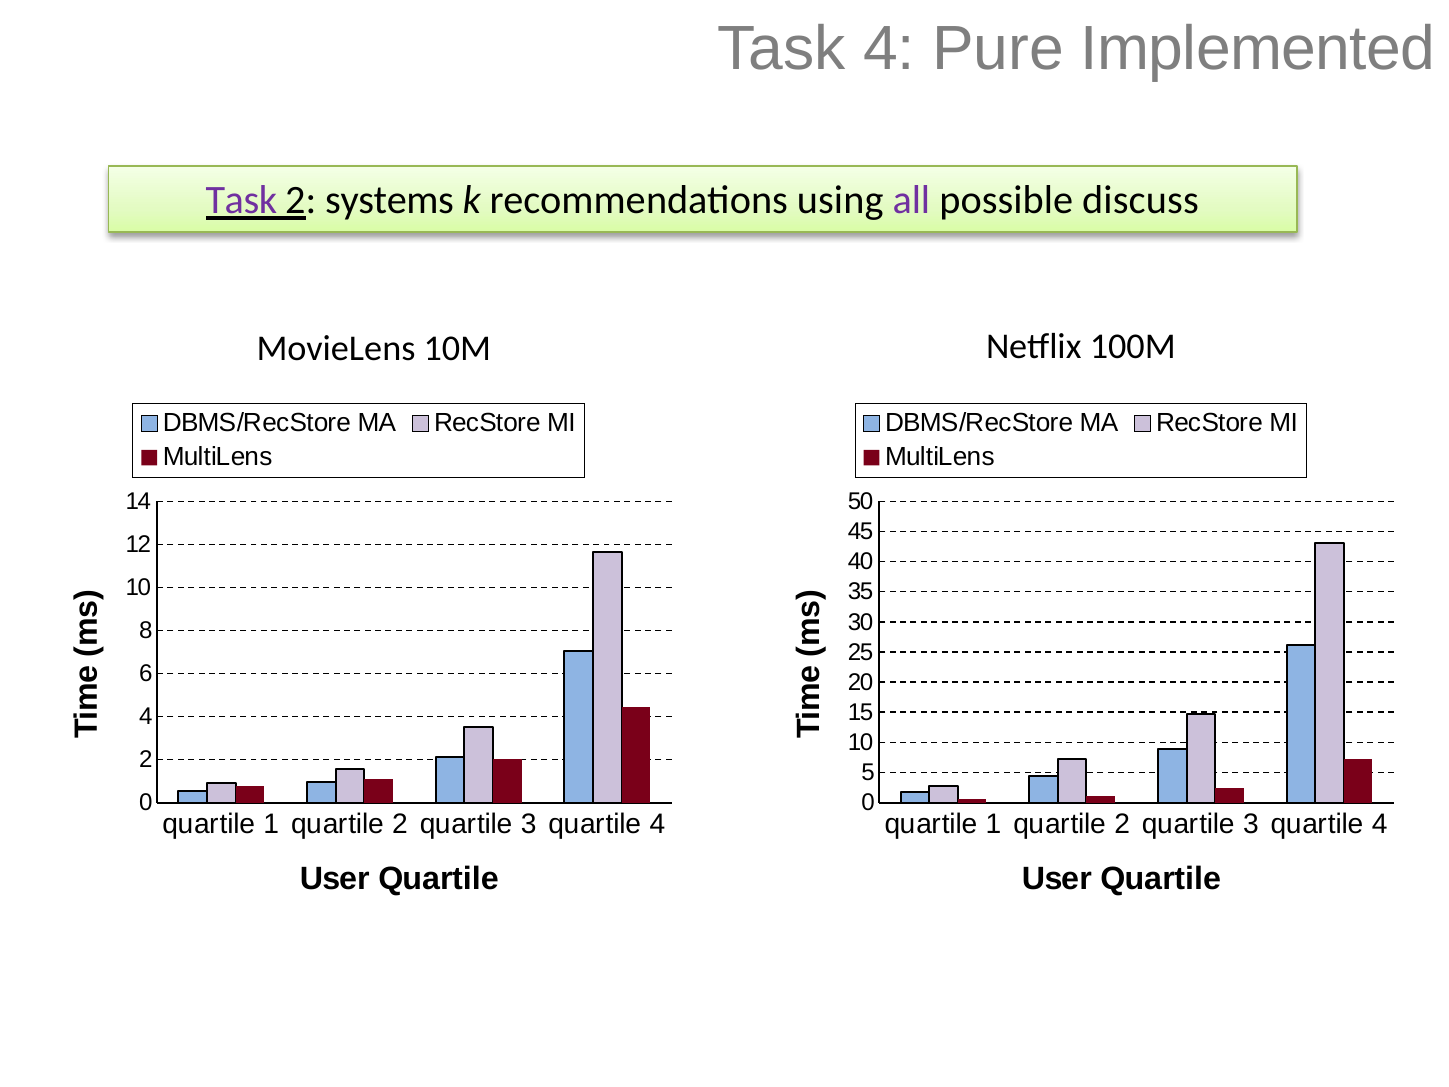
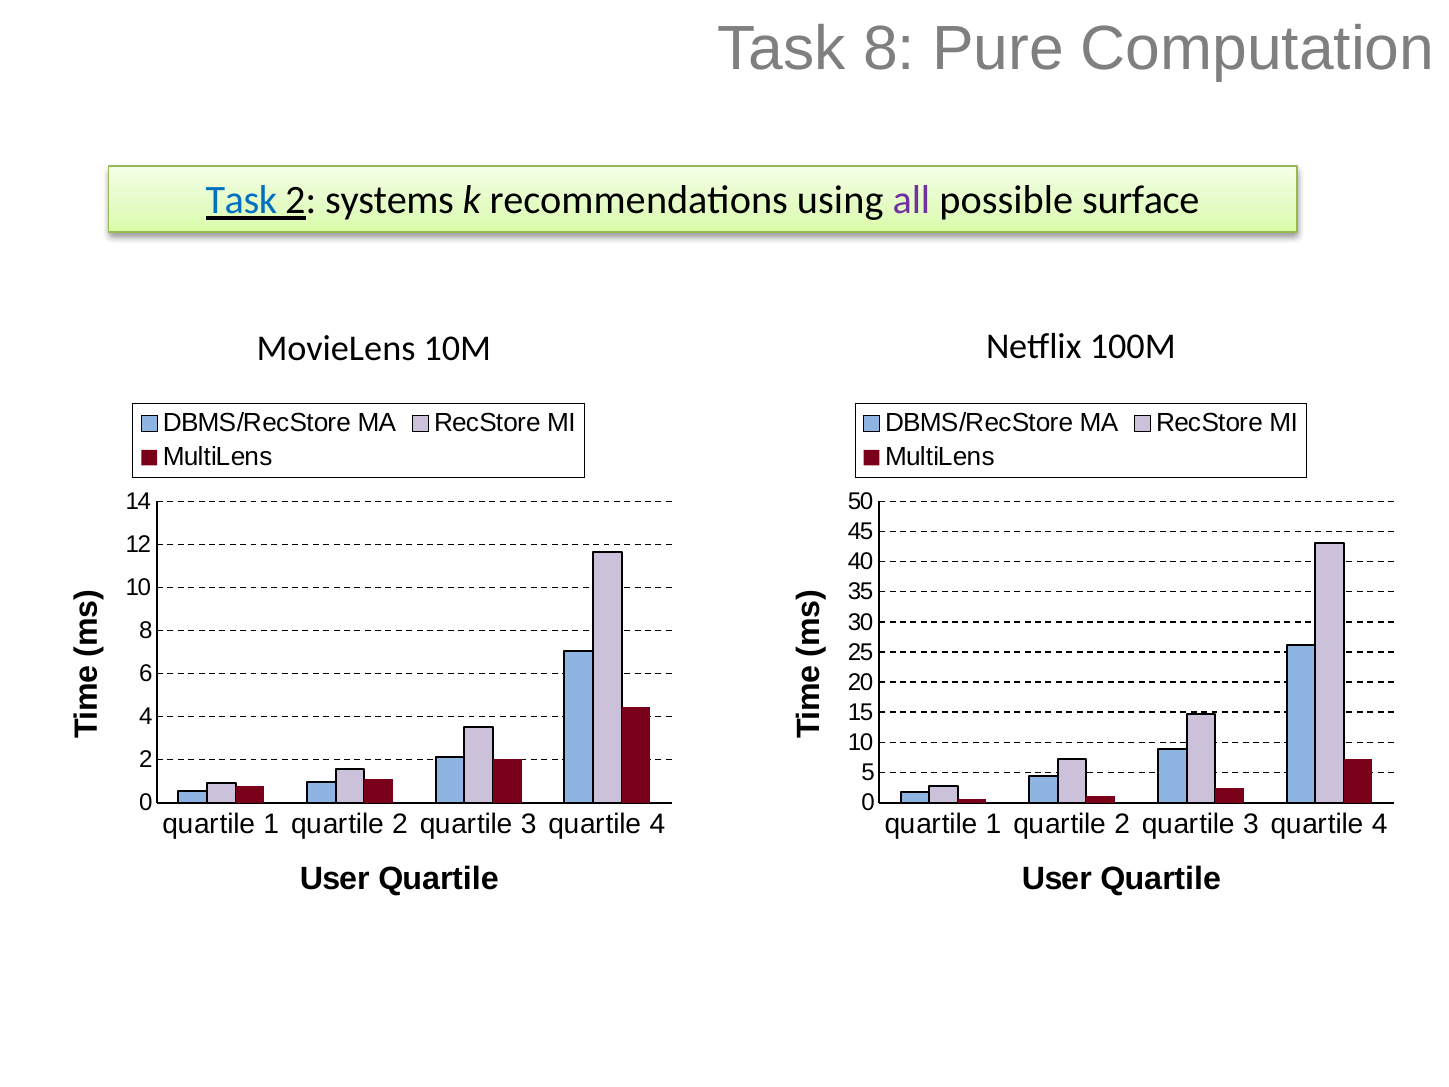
Task 4: 4 -> 8 (889, 49)
Implemented: Implemented -> Computation (1258, 49)
Task colour: purple -> blue (241, 200)
discuss: discuss -> surface (1141, 200)
